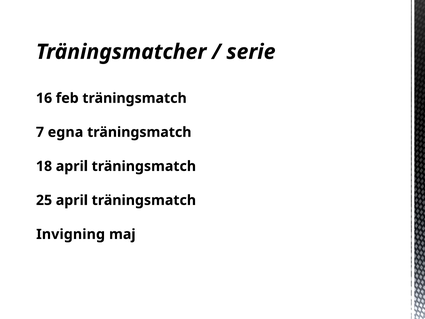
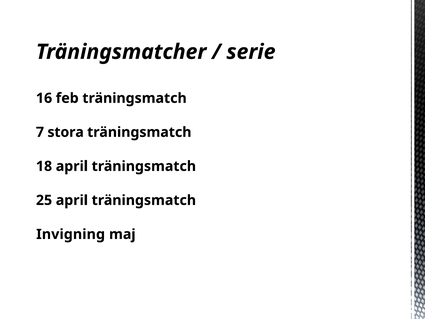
egna: egna -> stora (66, 132)
